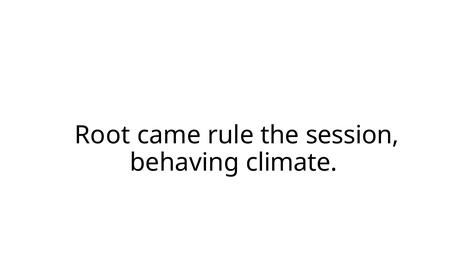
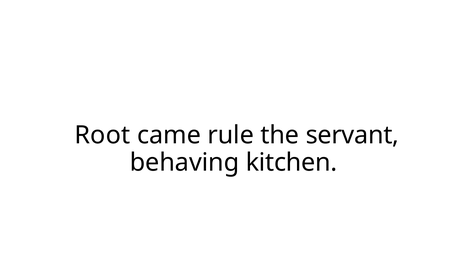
session: session -> servant (352, 135)
climate: climate -> kitchen (292, 162)
